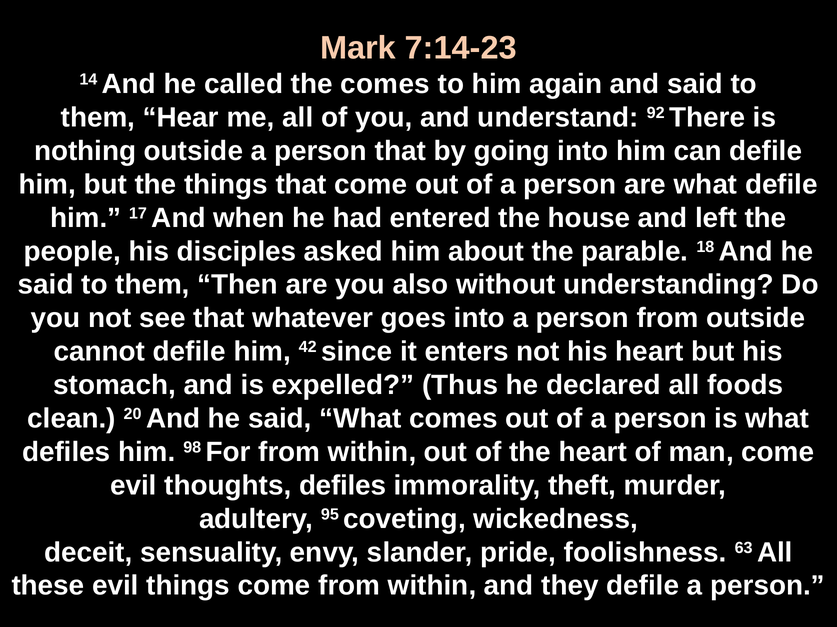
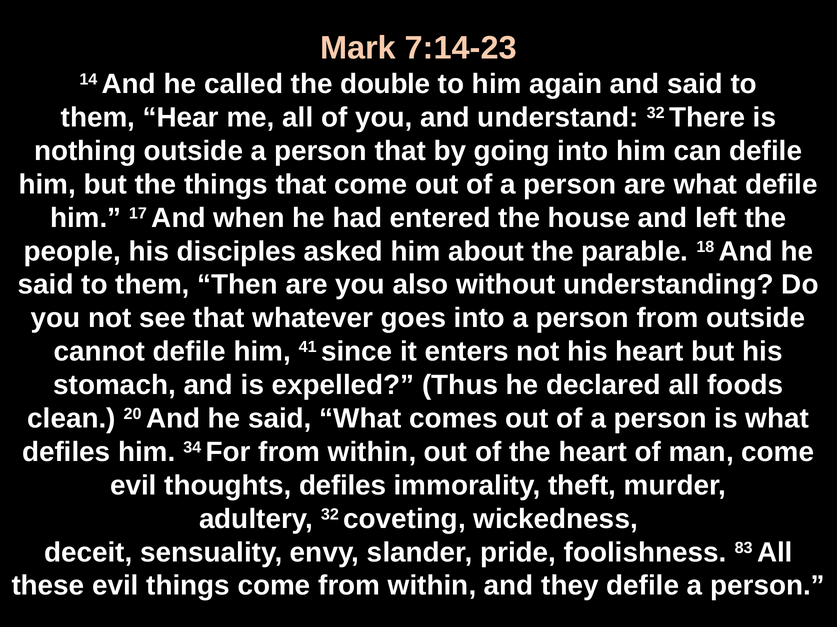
the comes: comes -> double (385, 84)
understand 92: 92 -> 32 (656, 113)
42: 42 -> 41 (308, 348)
98: 98 -> 34 (192, 448)
adultery 95: 95 -> 32 (330, 515)
63: 63 -> 83 (744, 548)
